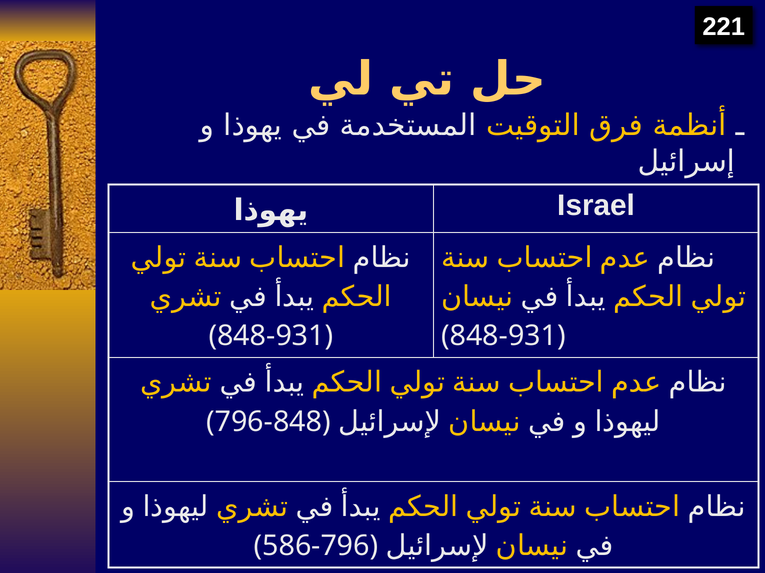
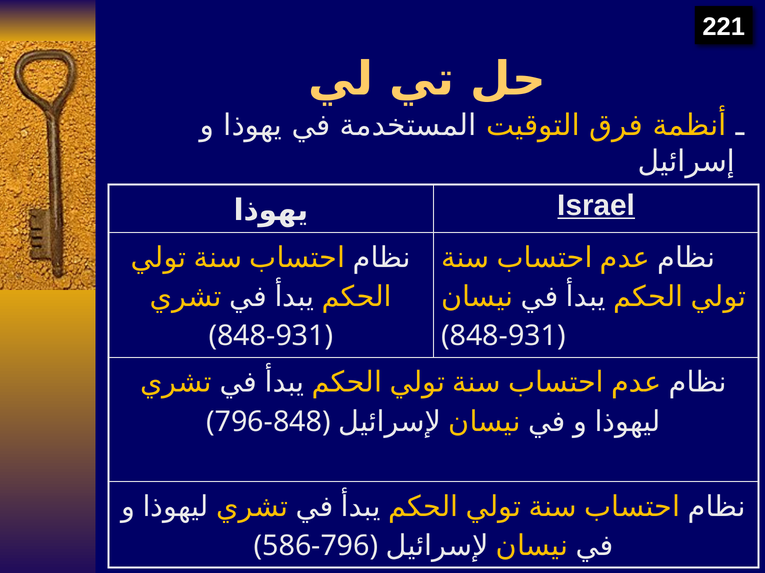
Israel underline: none -> present (596, 206)
